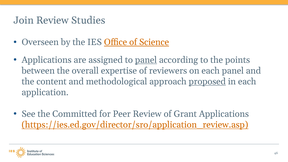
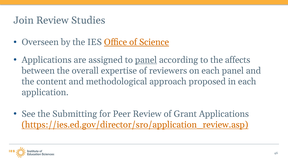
points: points -> affects (238, 60)
proposed underline: present -> none (207, 82)
Committed: Committed -> Submitting (75, 114)
